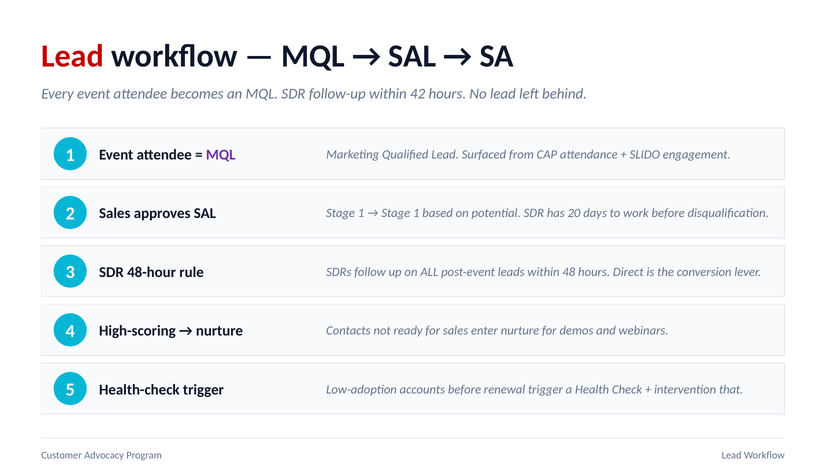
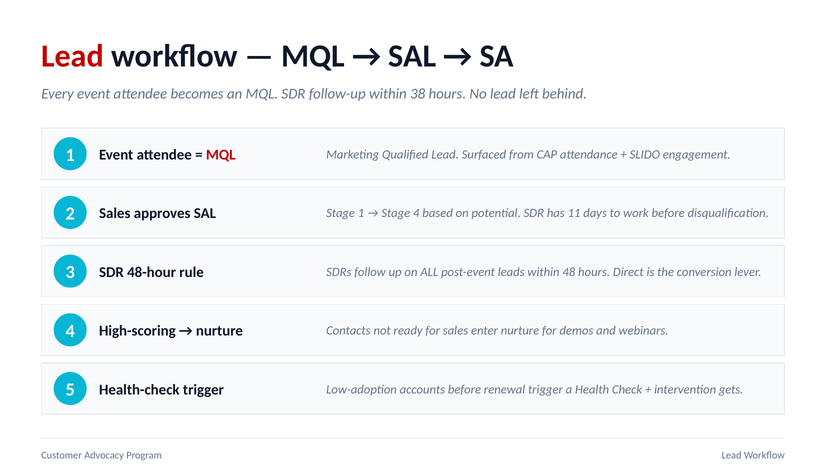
42: 42 -> 38 (418, 94)
MQL colour: purple -> red (221, 155)
1: 1 -> 4 (416, 213)
20: 20 -> 11 (574, 213)
that: that -> gets (731, 389)
